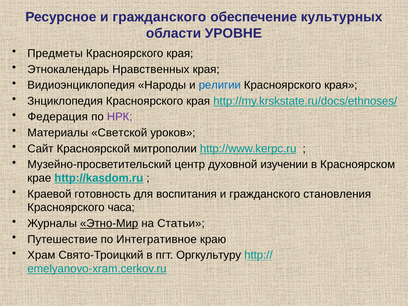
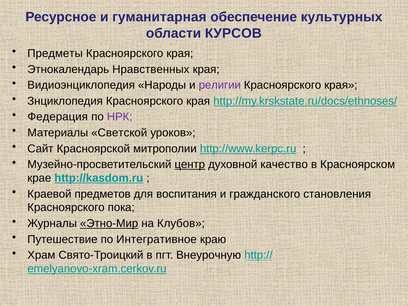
Ресурсное и гражданского: гражданского -> гуманитарная (159, 17)
УРОВНЕ: УРОВНЕ -> КУРСОВ (233, 33)
религии colour: blue -> purple (220, 85)
центр underline: none -> present (190, 164)
изучении: изучении -> качество (284, 164)
готовность: готовность -> предметов (103, 194)
часа: часа -> пока (121, 208)
Статьи: Статьи -> Клубов (181, 223)
Оргкультуру: Оргкультуру -> Внеурочную (209, 255)
